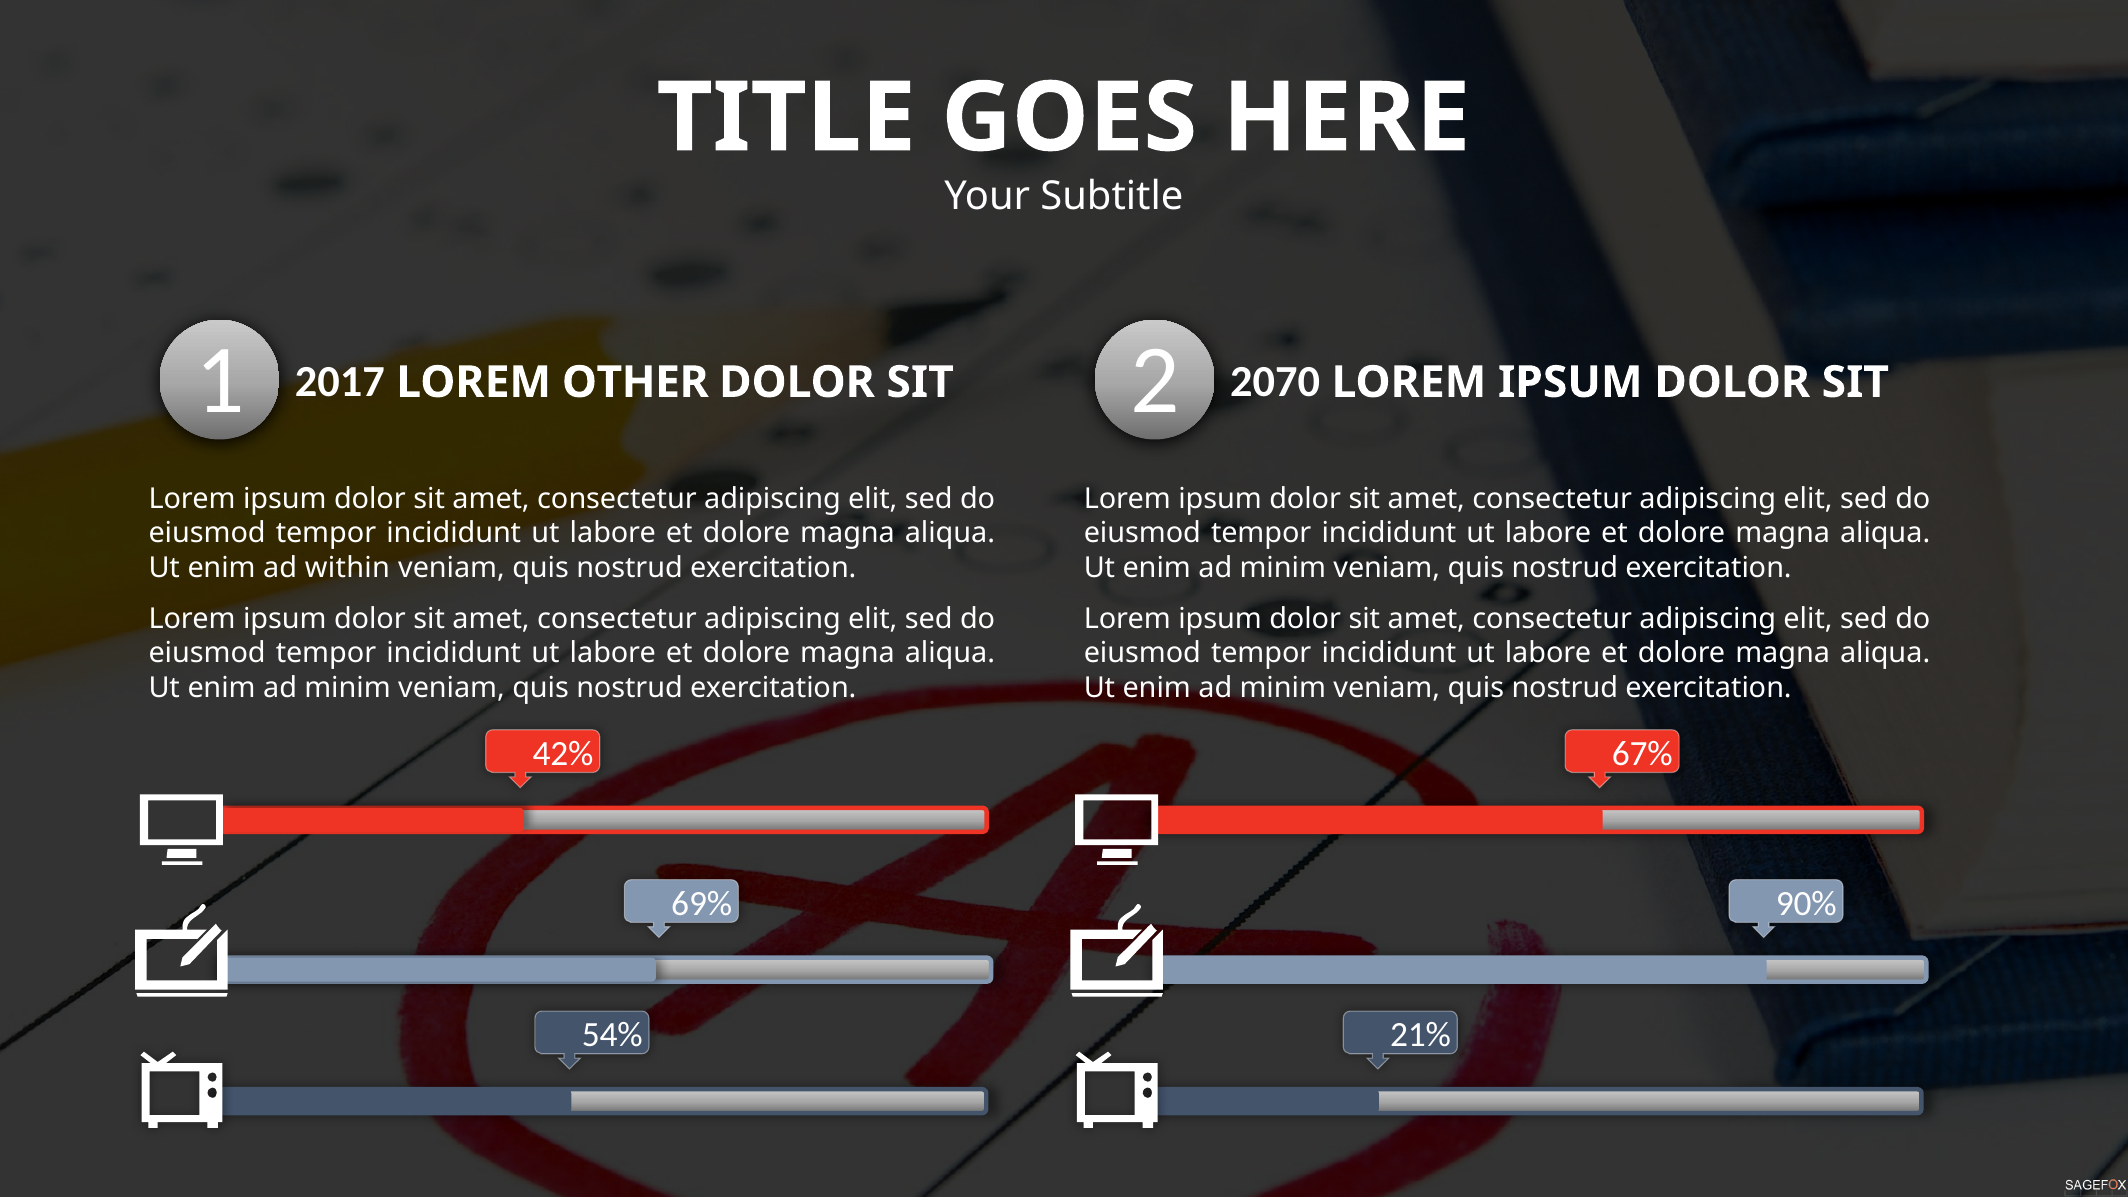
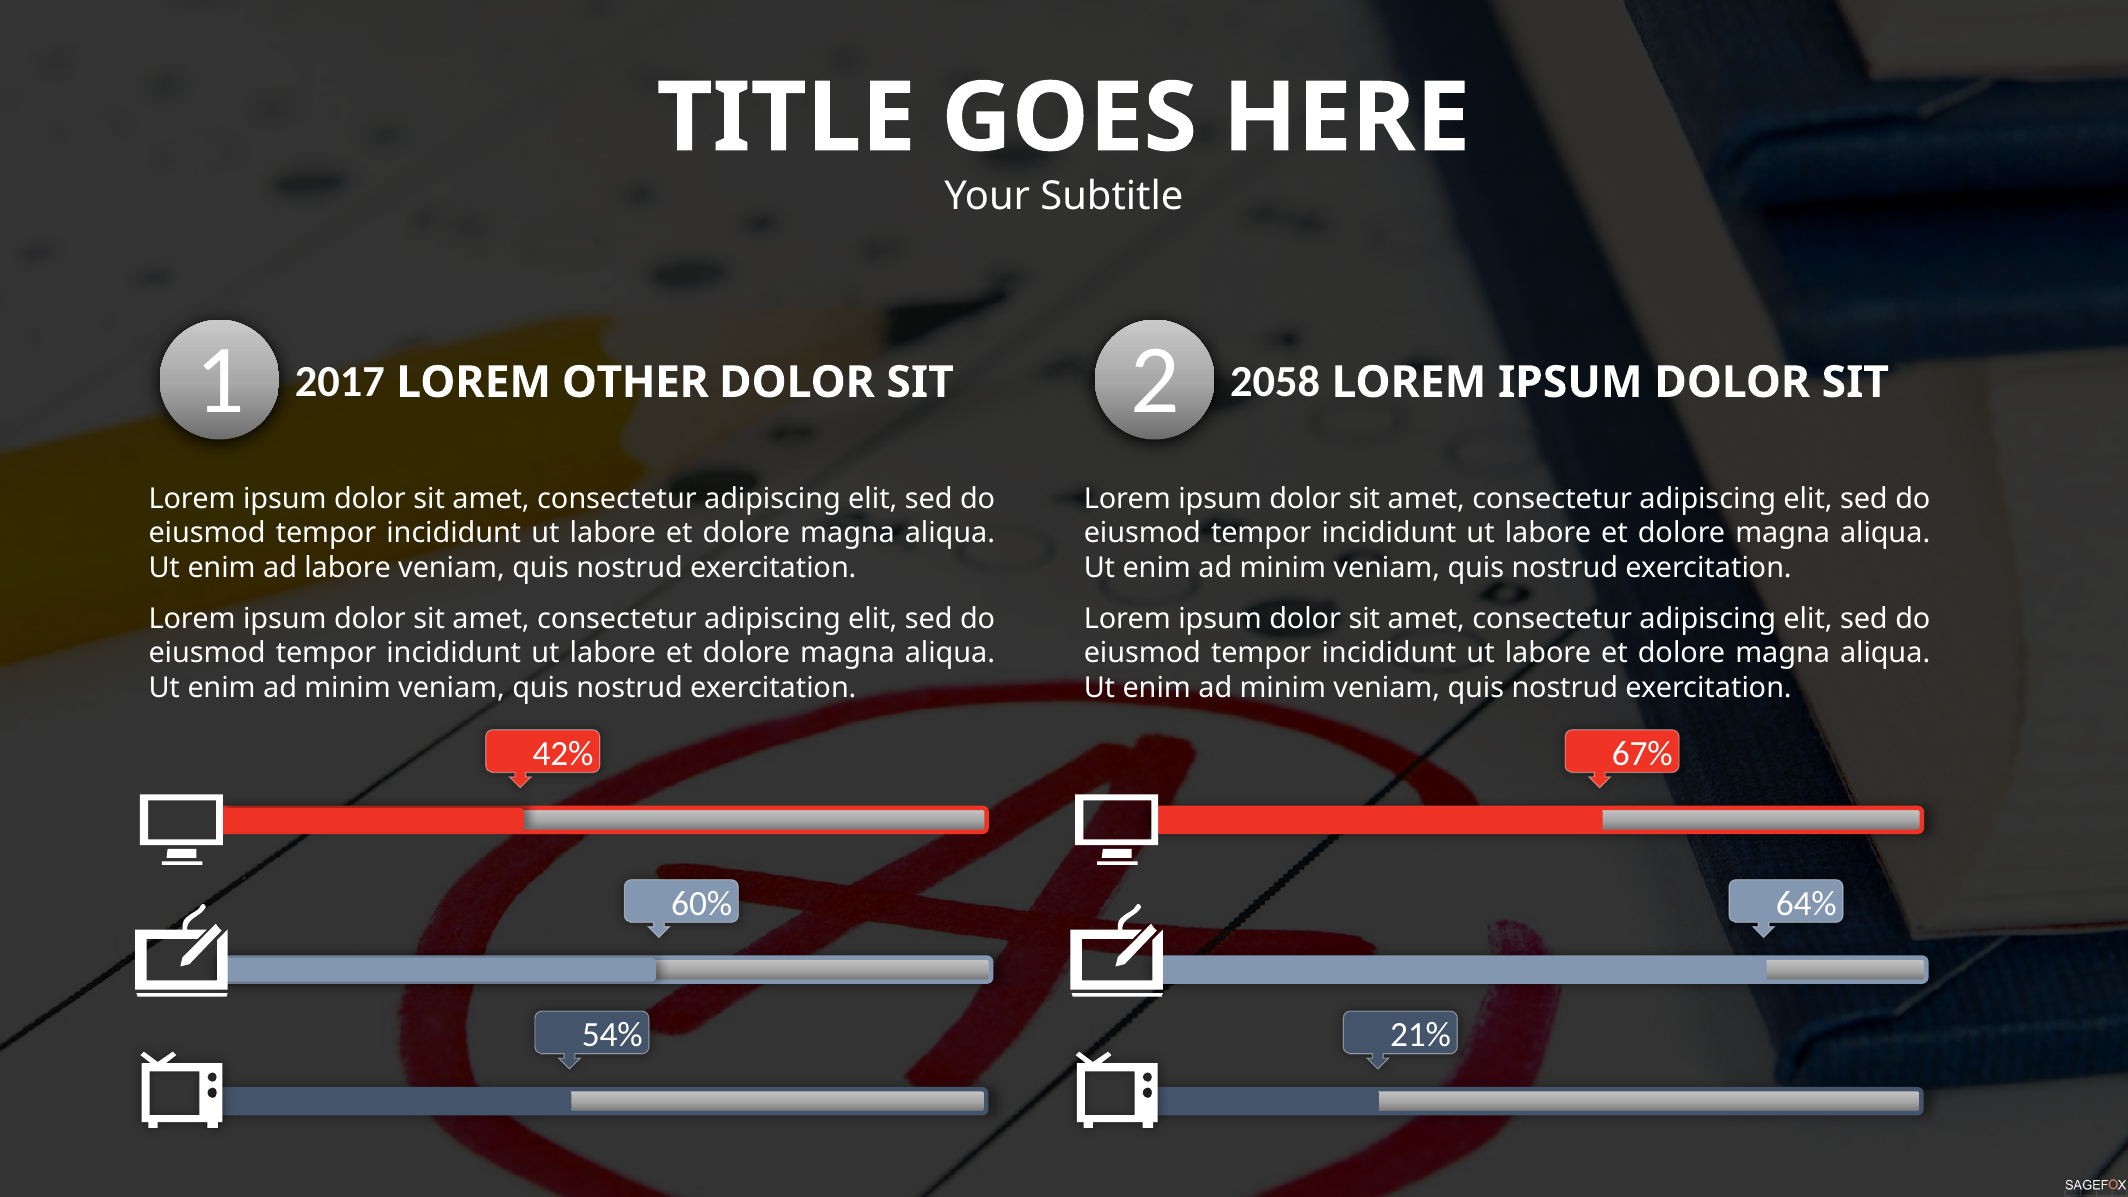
2070: 2070 -> 2058 (1275, 382)
ad within: within -> labore (348, 568)
69%: 69% -> 60% (702, 904)
90%: 90% -> 64% (1806, 904)
